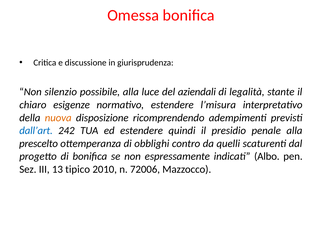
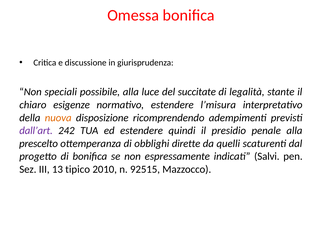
silenzio: silenzio -> speciali (61, 92)
aziendali: aziendali -> succitate (197, 92)
dall’art colour: blue -> purple (36, 130)
contro: contro -> dirette (186, 143)
Albo: Albo -> Salvi (267, 156)
72006: 72006 -> 92515 (145, 169)
